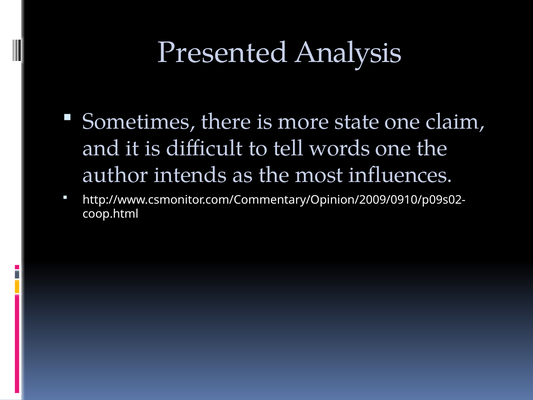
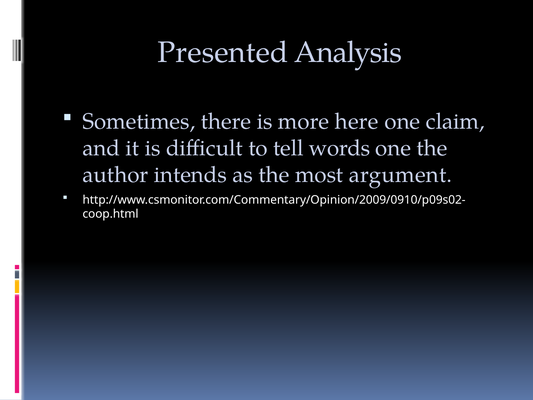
state: state -> here (357, 121)
influences: influences -> argument (400, 175)
